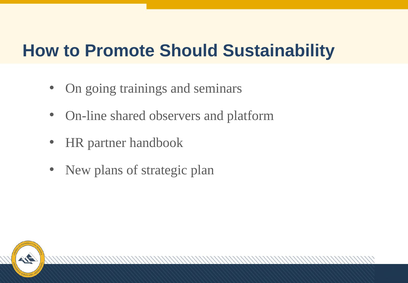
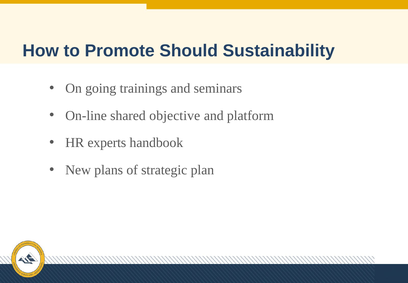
observers: observers -> objective (175, 115)
partner: partner -> experts (107, 142)
